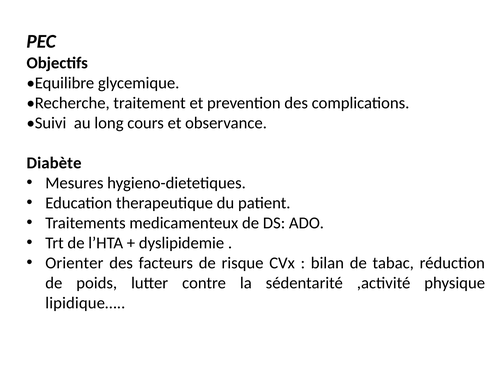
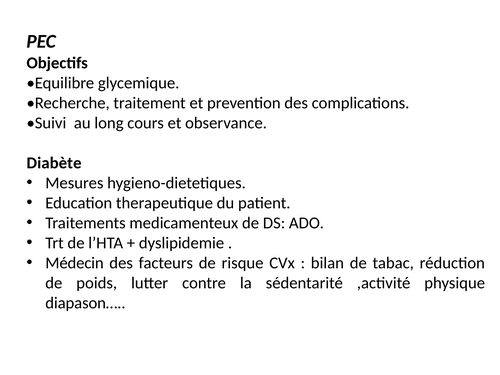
Orienter: Orienter -> Médecin (75, 263)
lipidique…: lipidique… -> diapason… (85, 303)
